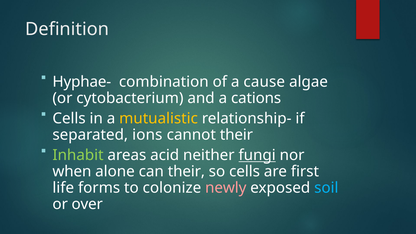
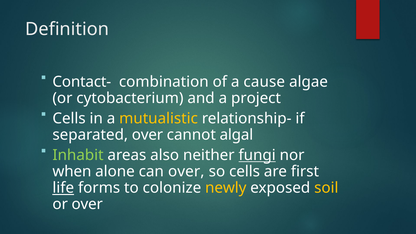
Hyphae-: Hyphae- -> Contact- (82, 82)
cations: cations -> project (256, 98)
separated ions: ions -> over (147, 135)
cannot their: their -> algal (236, 135)
acid: acid -> also (165, 155)
can their: their -> over (186, 171)
life underline: none -> present (63, 188)
newly colour: pink -> yellow (226, 188)
soil colour: light blue -> yellow (326, 188)
